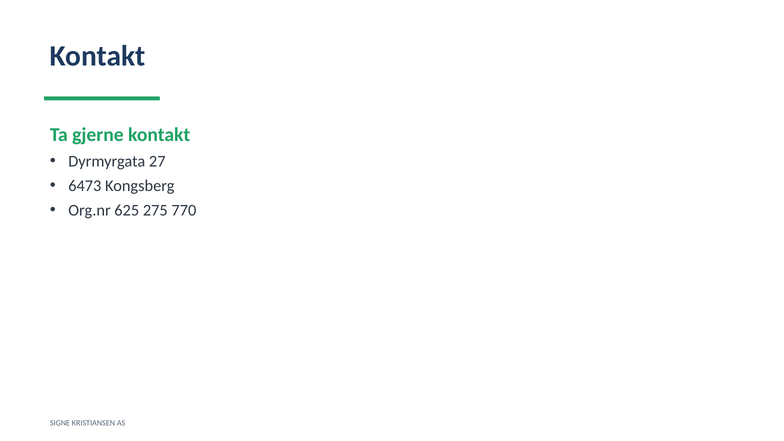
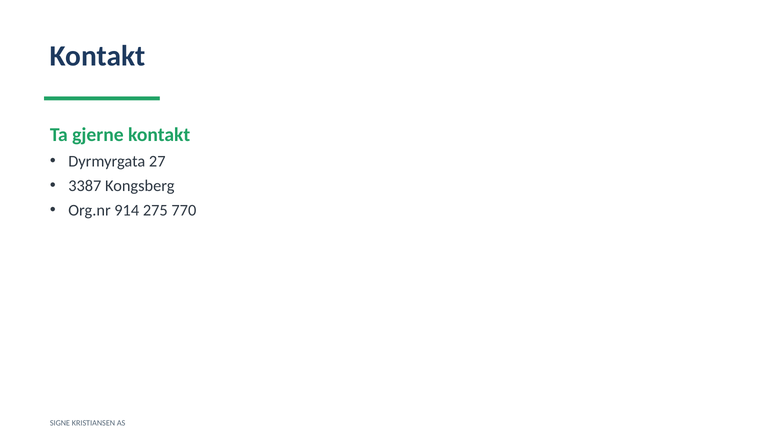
6473: 6473 -> 3387 (85, 186)
625: 625 -> 914 (127, 210)
